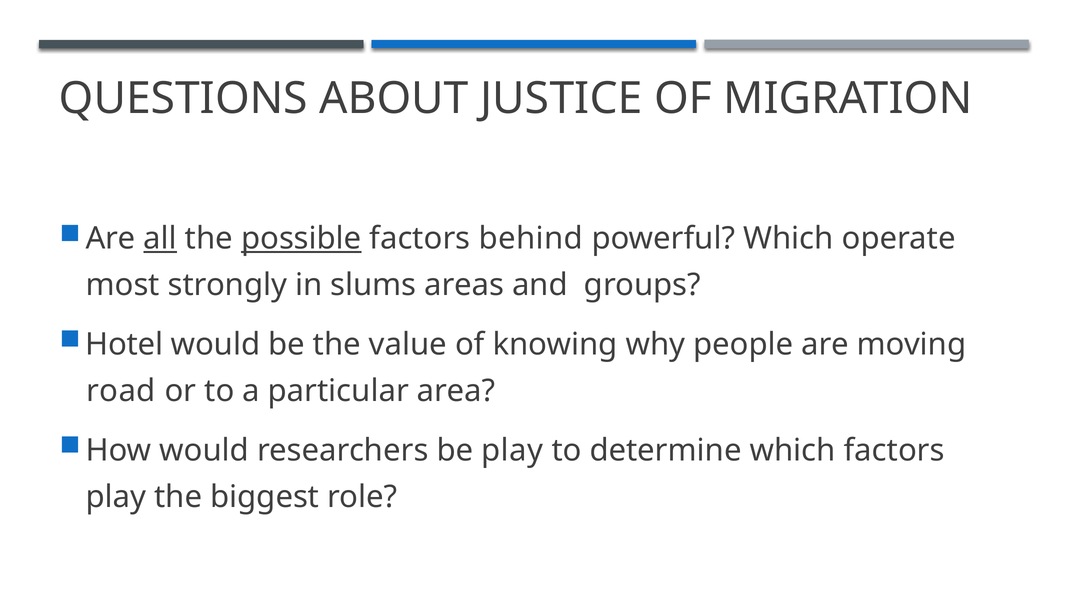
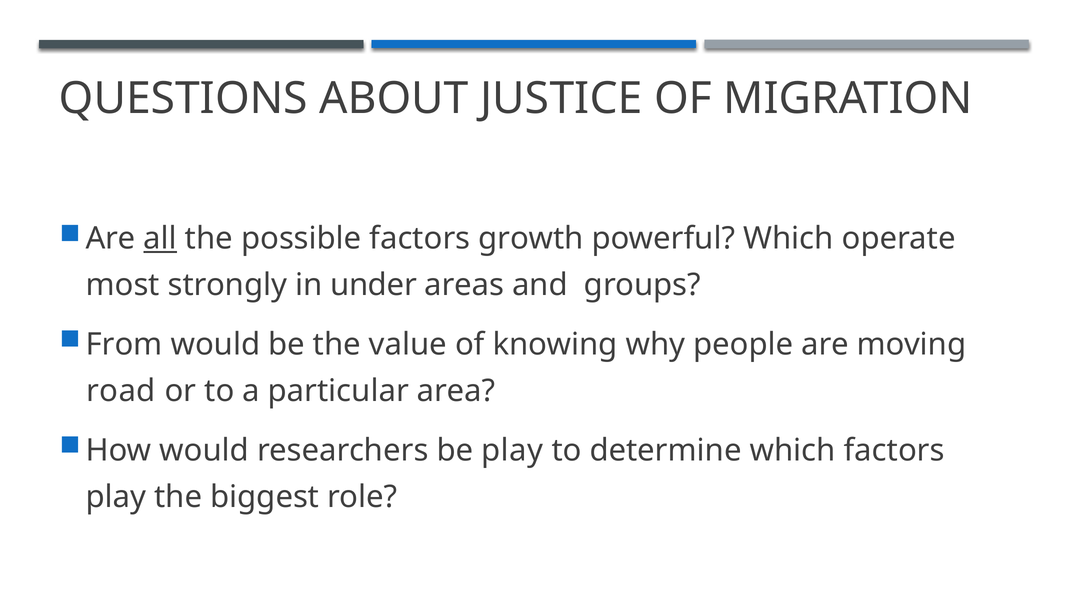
possible underline: present -> none (301, 239)
behind: behind -> growth (531, 239)
slums: slums -> under (374, 285)
Hotel: Hotel -> From (124, 345)
